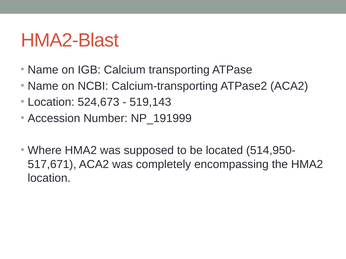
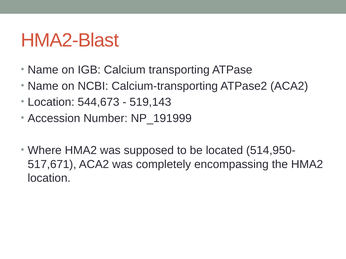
524,673: 524,673 -> 544,673 (99, 102)
